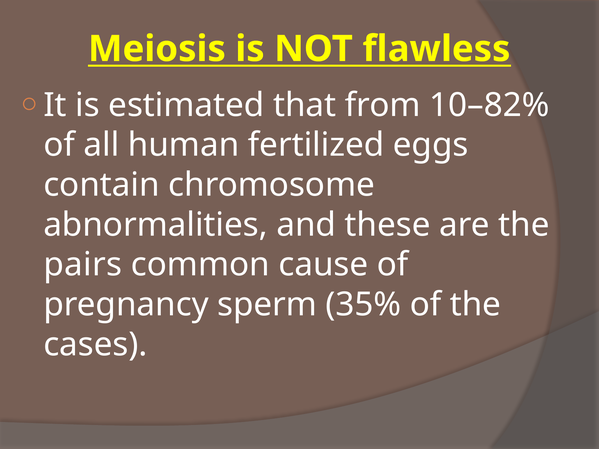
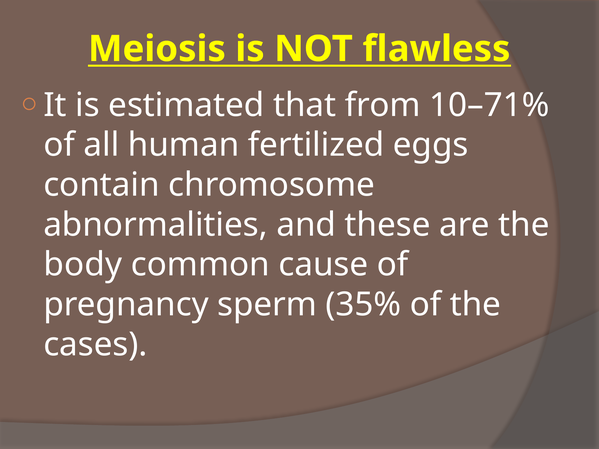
10–82%: 10–82% -> 10–71% (489, 105)
pairs: pairs -> body (83, 265)
